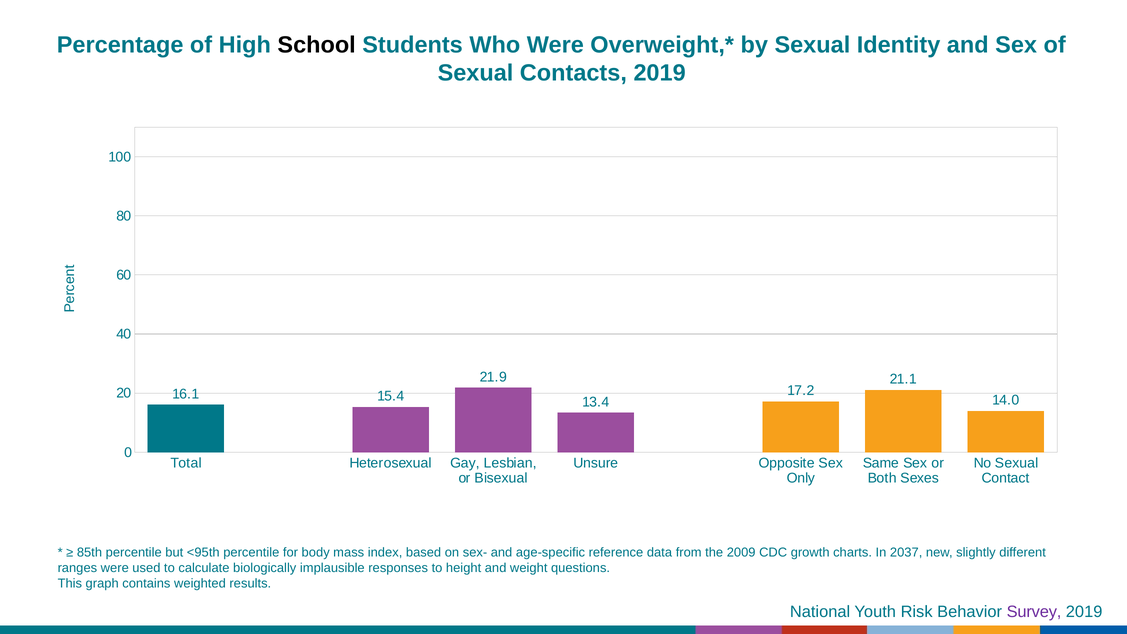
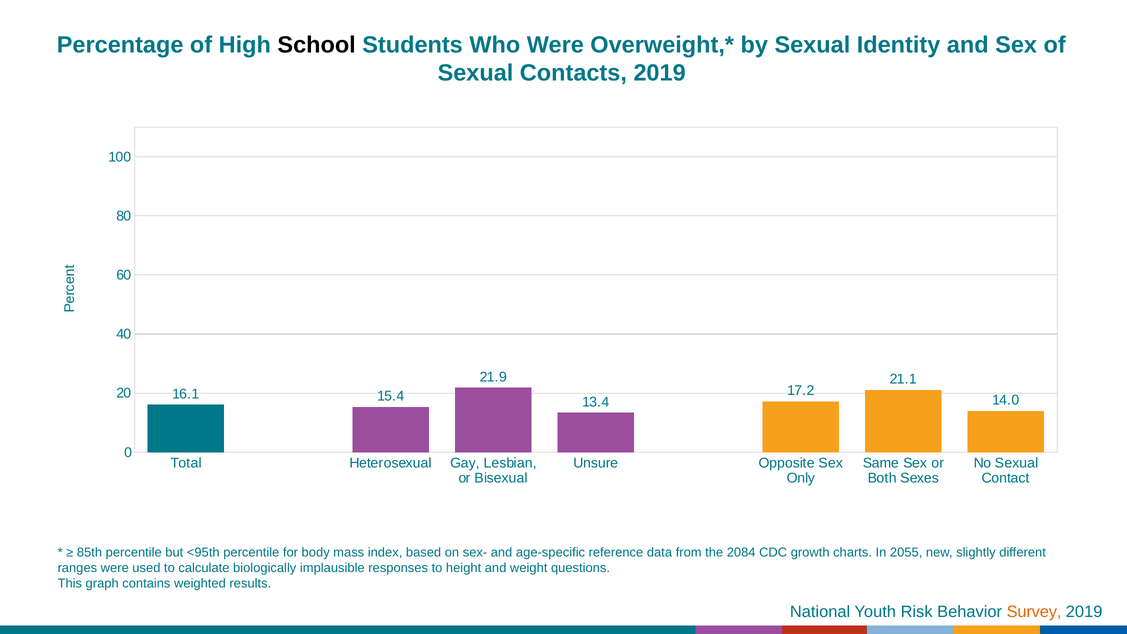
2009: 2009 -> 2084 (741, 552)
2037: 2037 -> 2055 (906, 552)
Survey colour: purple -> orange (1034, 612)
